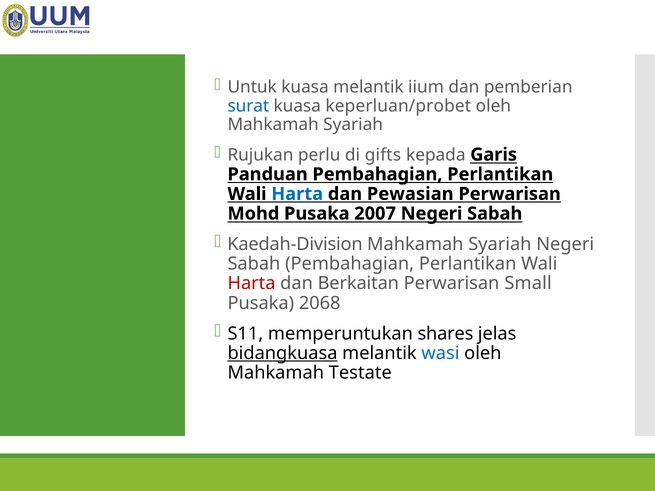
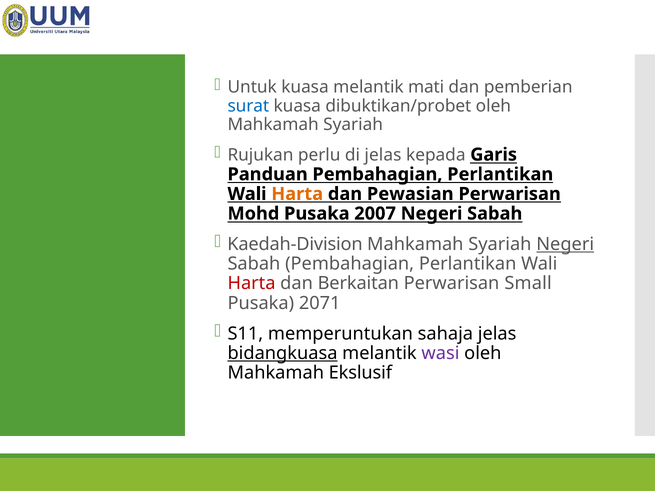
iium: iium -> mati (426, 87)
keperluan/probet: keperluan/probet -> dibuktikan/probet (398, 106)
di gifts: gifts -> jelas (383, 155)
Harta colour: blue -> orange (297, 194)
Negeri underline: none -> present (565, 244)
2068: 2068 -> 2071 (320, 303)
shares: shares -> sahaja (445, 334)
wasi colour: blue -> purple (440, 353)
Testate: Testate -> Ekslusif (360, 373)
